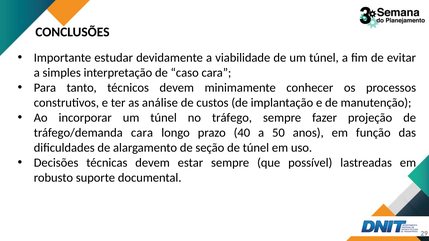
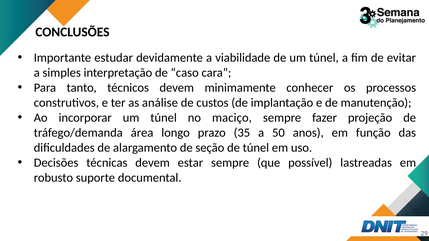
tráfego: tráfego -> maciço (232, 118)
tráfego/demanda cara: cara -> área (142, 133)
40: 40 -> 35 (242, 133)
